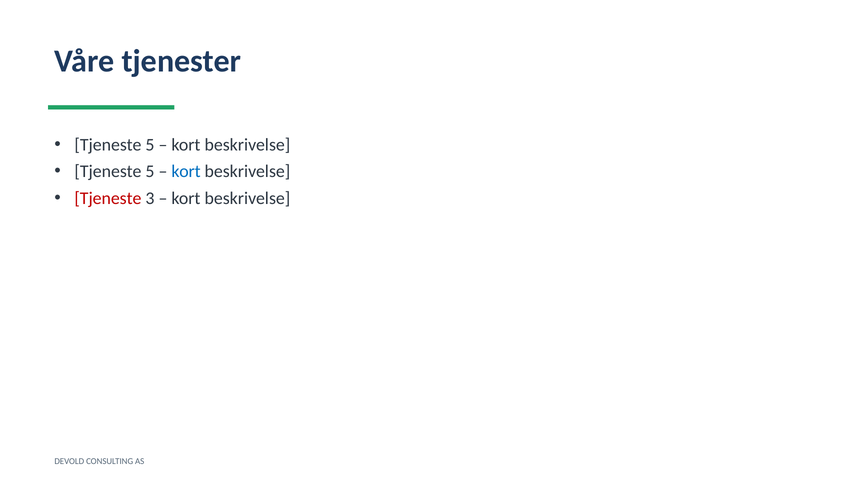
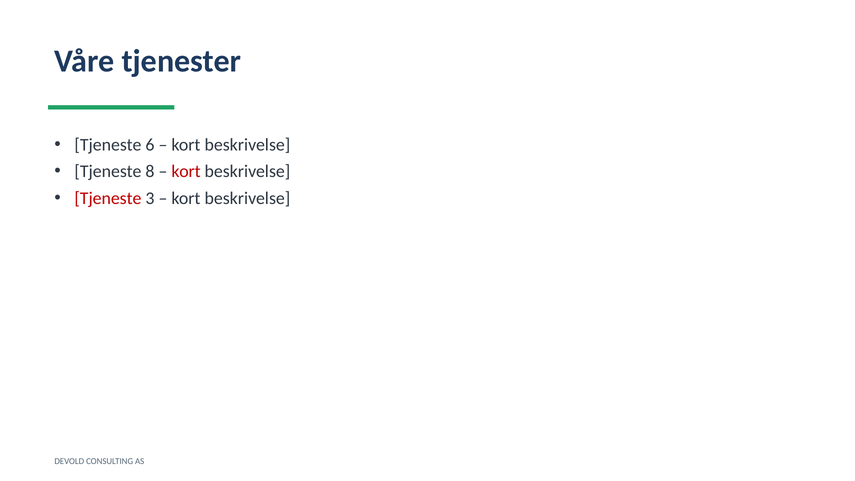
5: 5 -> 6 (150, 145)
5: 5 -> 8 (150, 172)
kort colour: blue -> red (186, 172)
